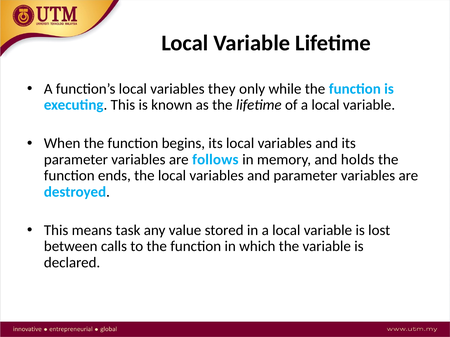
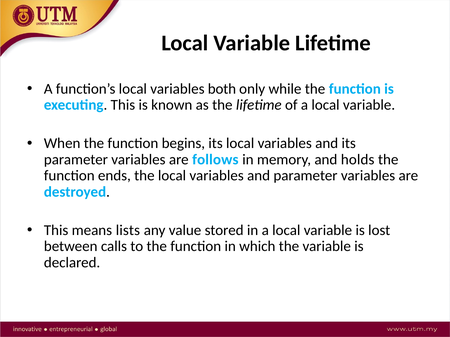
they: they -> both (222, 89)
task: task -> lists (128, 231)
